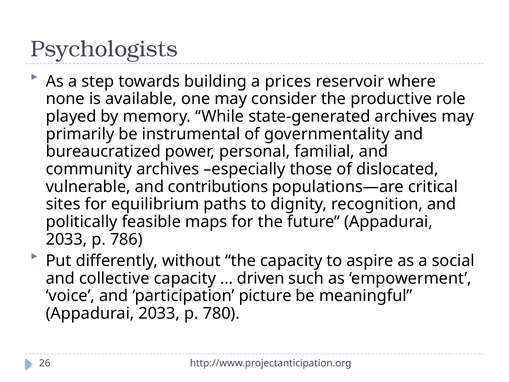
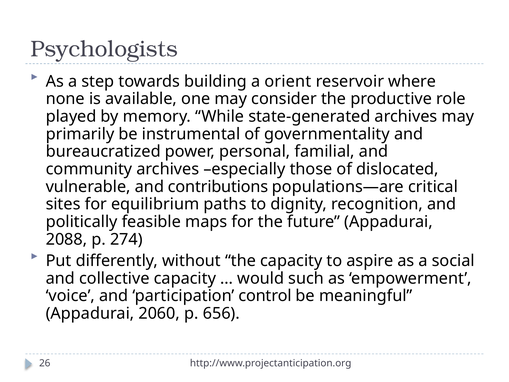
prices: prices -> orient (288, 81)
2033: 2033 -> 2088 (66, 239)
786: 786 -> 274 (126, 239)
driven: driven -> would (261, 278)
picture: picture -> control (265, 296)
2033: 2033 -> 2060 (159, 313)
780: 780 -> 656 (221, 313)
